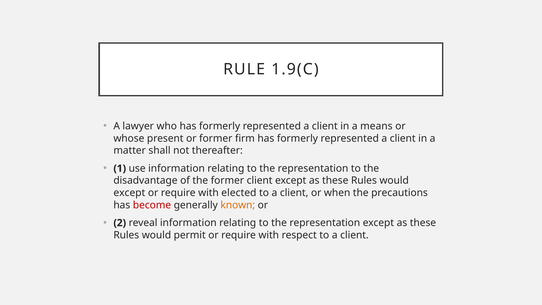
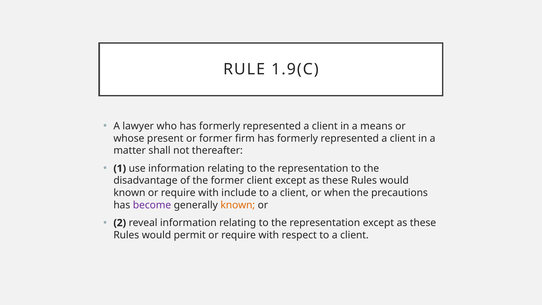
except: except -> known (129, 193)
elected: elected -> include (239, 193)
become colour: red -> purple (152, 205)
